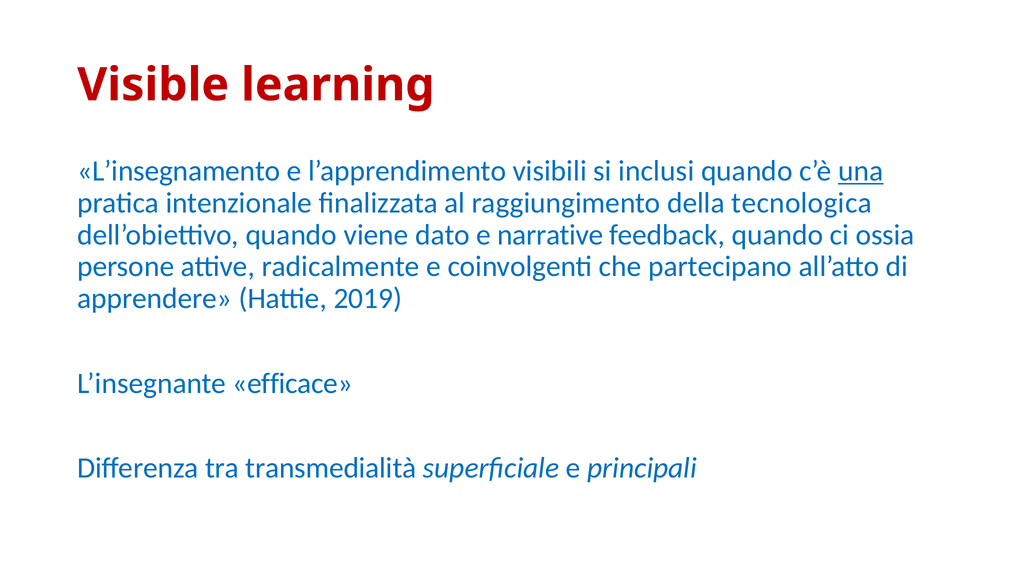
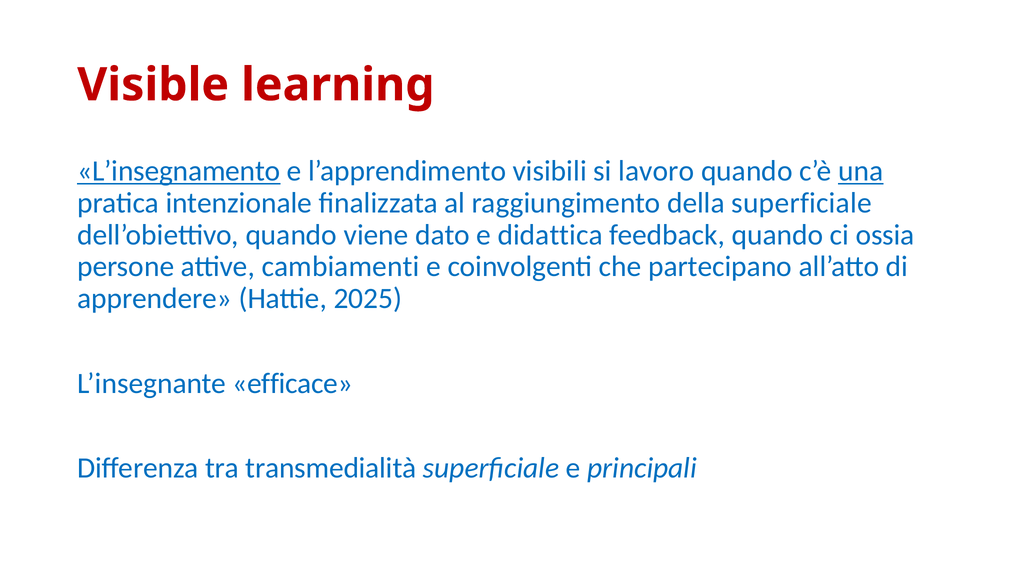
L’insegnamento underline: none -> present (179, 171)
inclusi: inclusi -> lavoro (656, 171)
della tecnologica: tecnologica -> superficiale (802, 203)
narrative: narrative -> didattica (550, 235)
radicalmente: radicalmente -> cambiamenti (341, 267)
2019: 2019 -> 2025 (368, 299)
